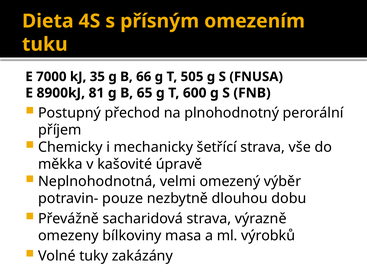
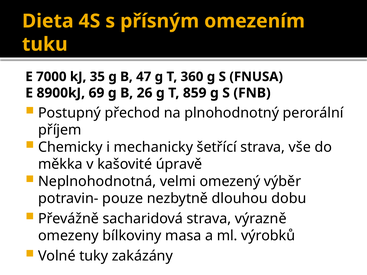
66: 66 -> 47 (144, 77)
505: 505 -> 360 (192, 77)
81: 81 -> 69 (96, 93)
65: 65 -> 26 (145, 93)
600: 600 -> 859 (195, 93)
